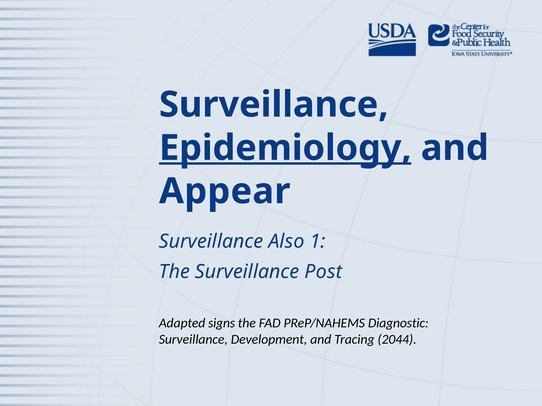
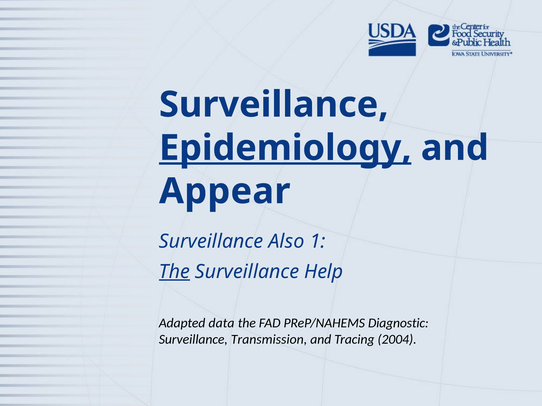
The underline: none -> present (174, 272)
Post: Post -> Help (324, 272)
signs: signs -> data (221, 323)
Development: Development -> Transmission (269, 340)
2044: 2044 -> 2004 (397, 340)
